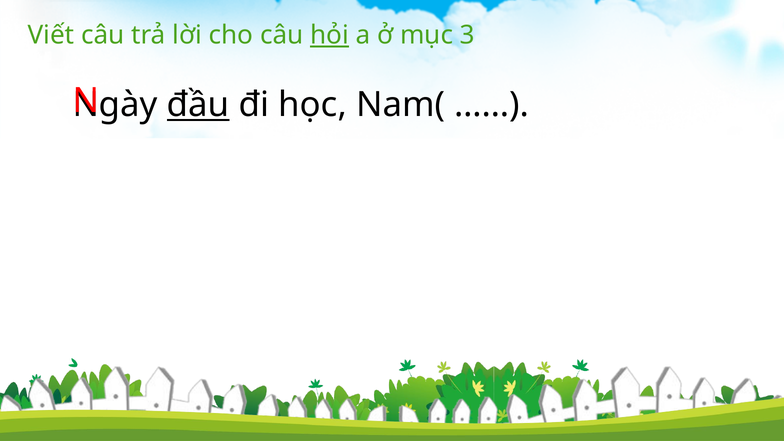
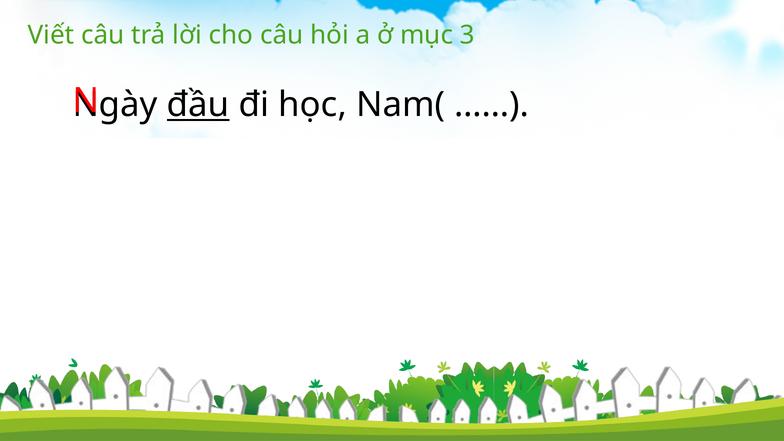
hỏi underline: present -> none (330, 35)
